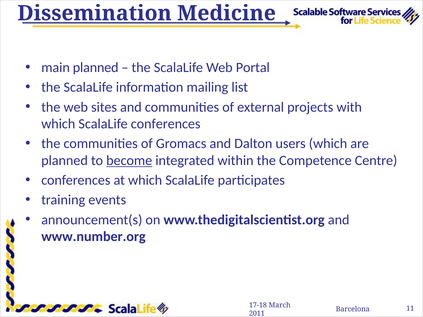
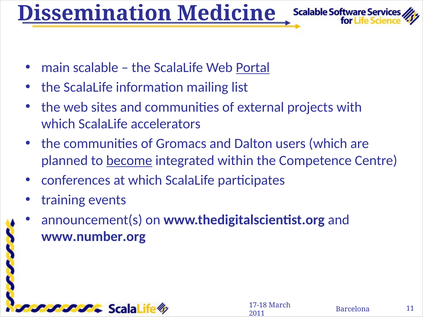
main planned: planned -> scalable (96, 68)
Portal underline: none -> present (253, 68)
ScalaLife conferences: conferences -> accelerators (166, 124)
